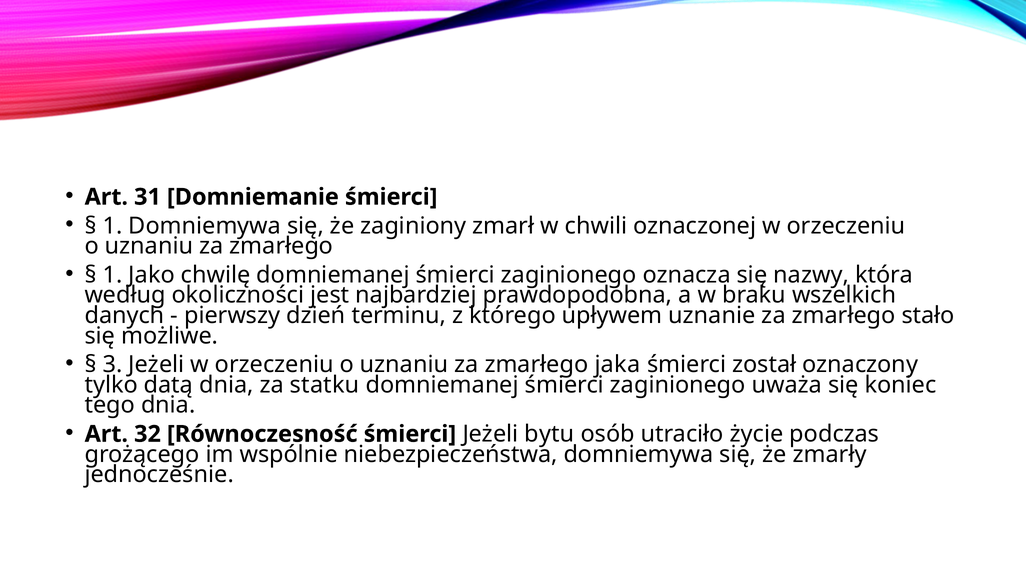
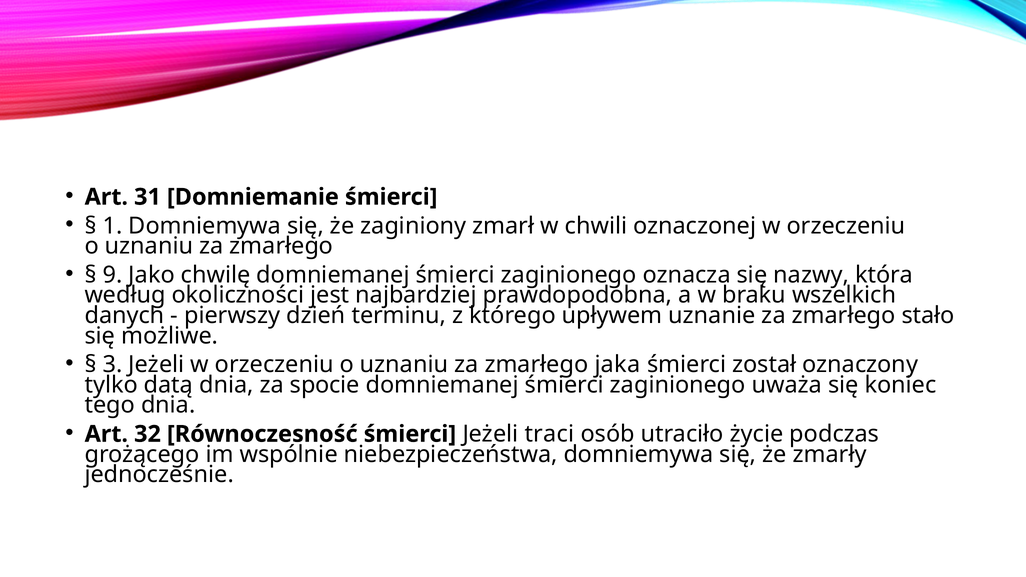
1: 1 -> 9 (113, 275)
statku: statku -> spocie (325, 385)
bytu: bytu -> traci (549, 434)
